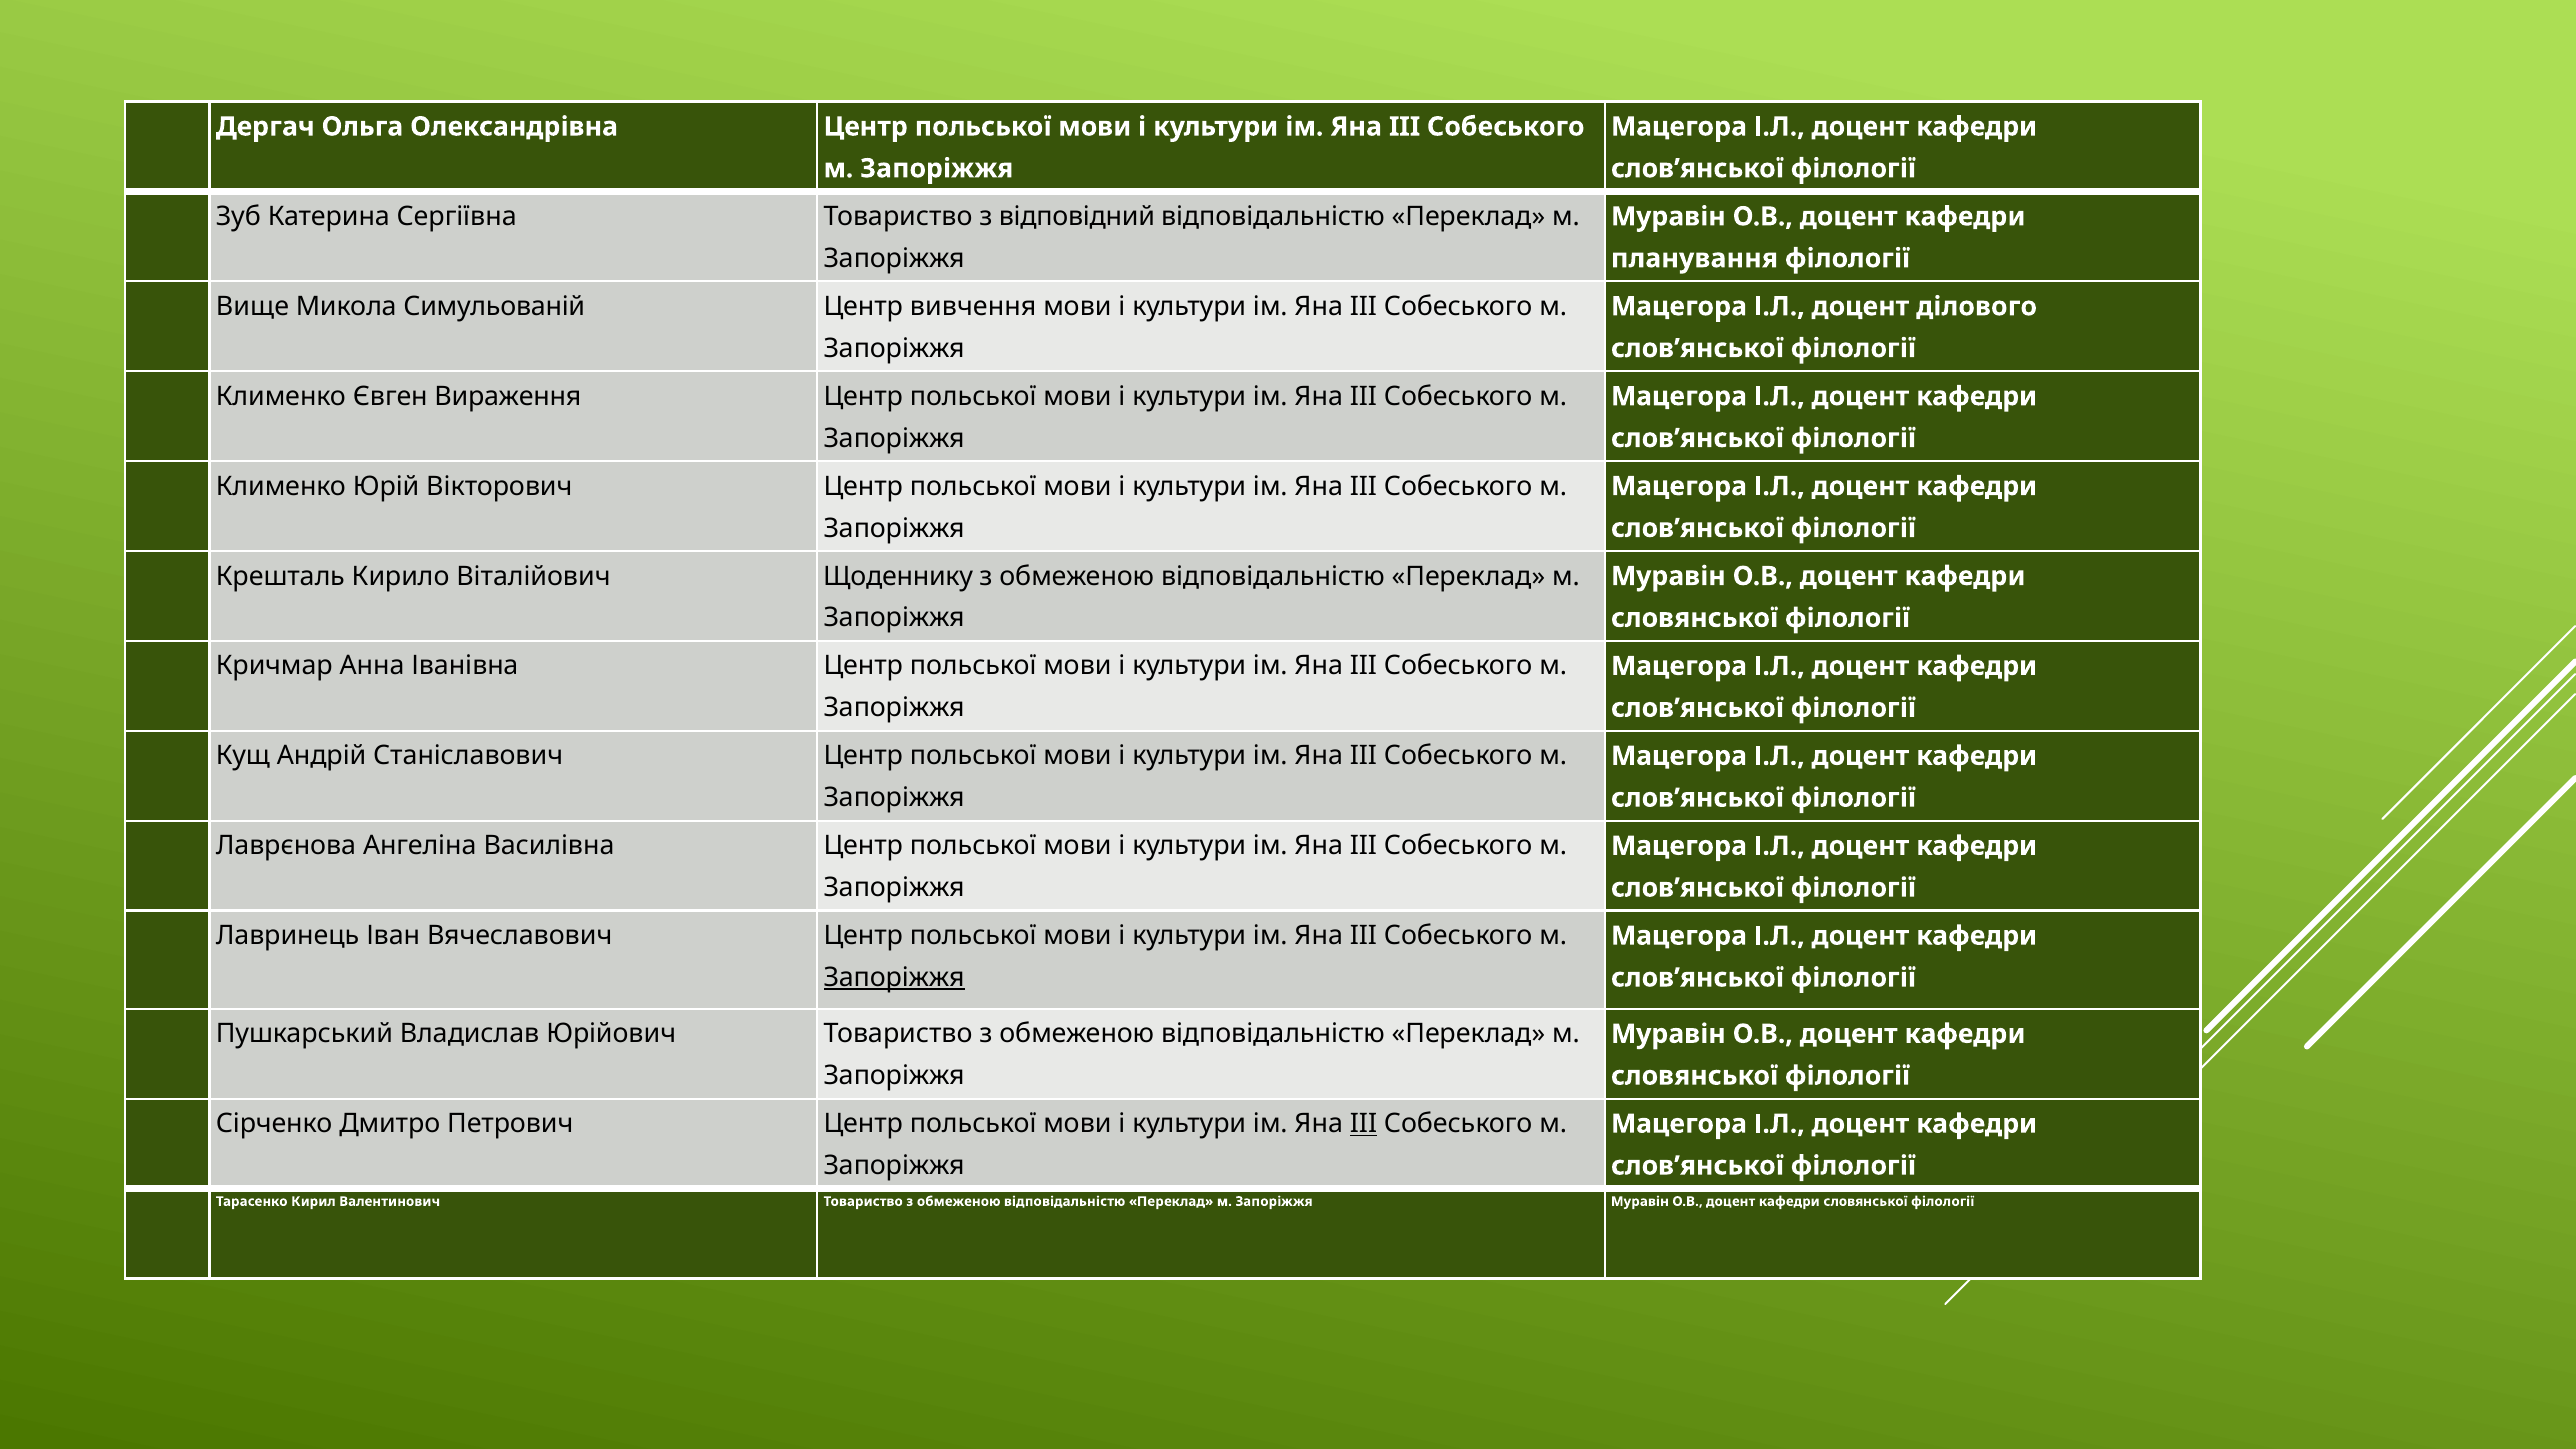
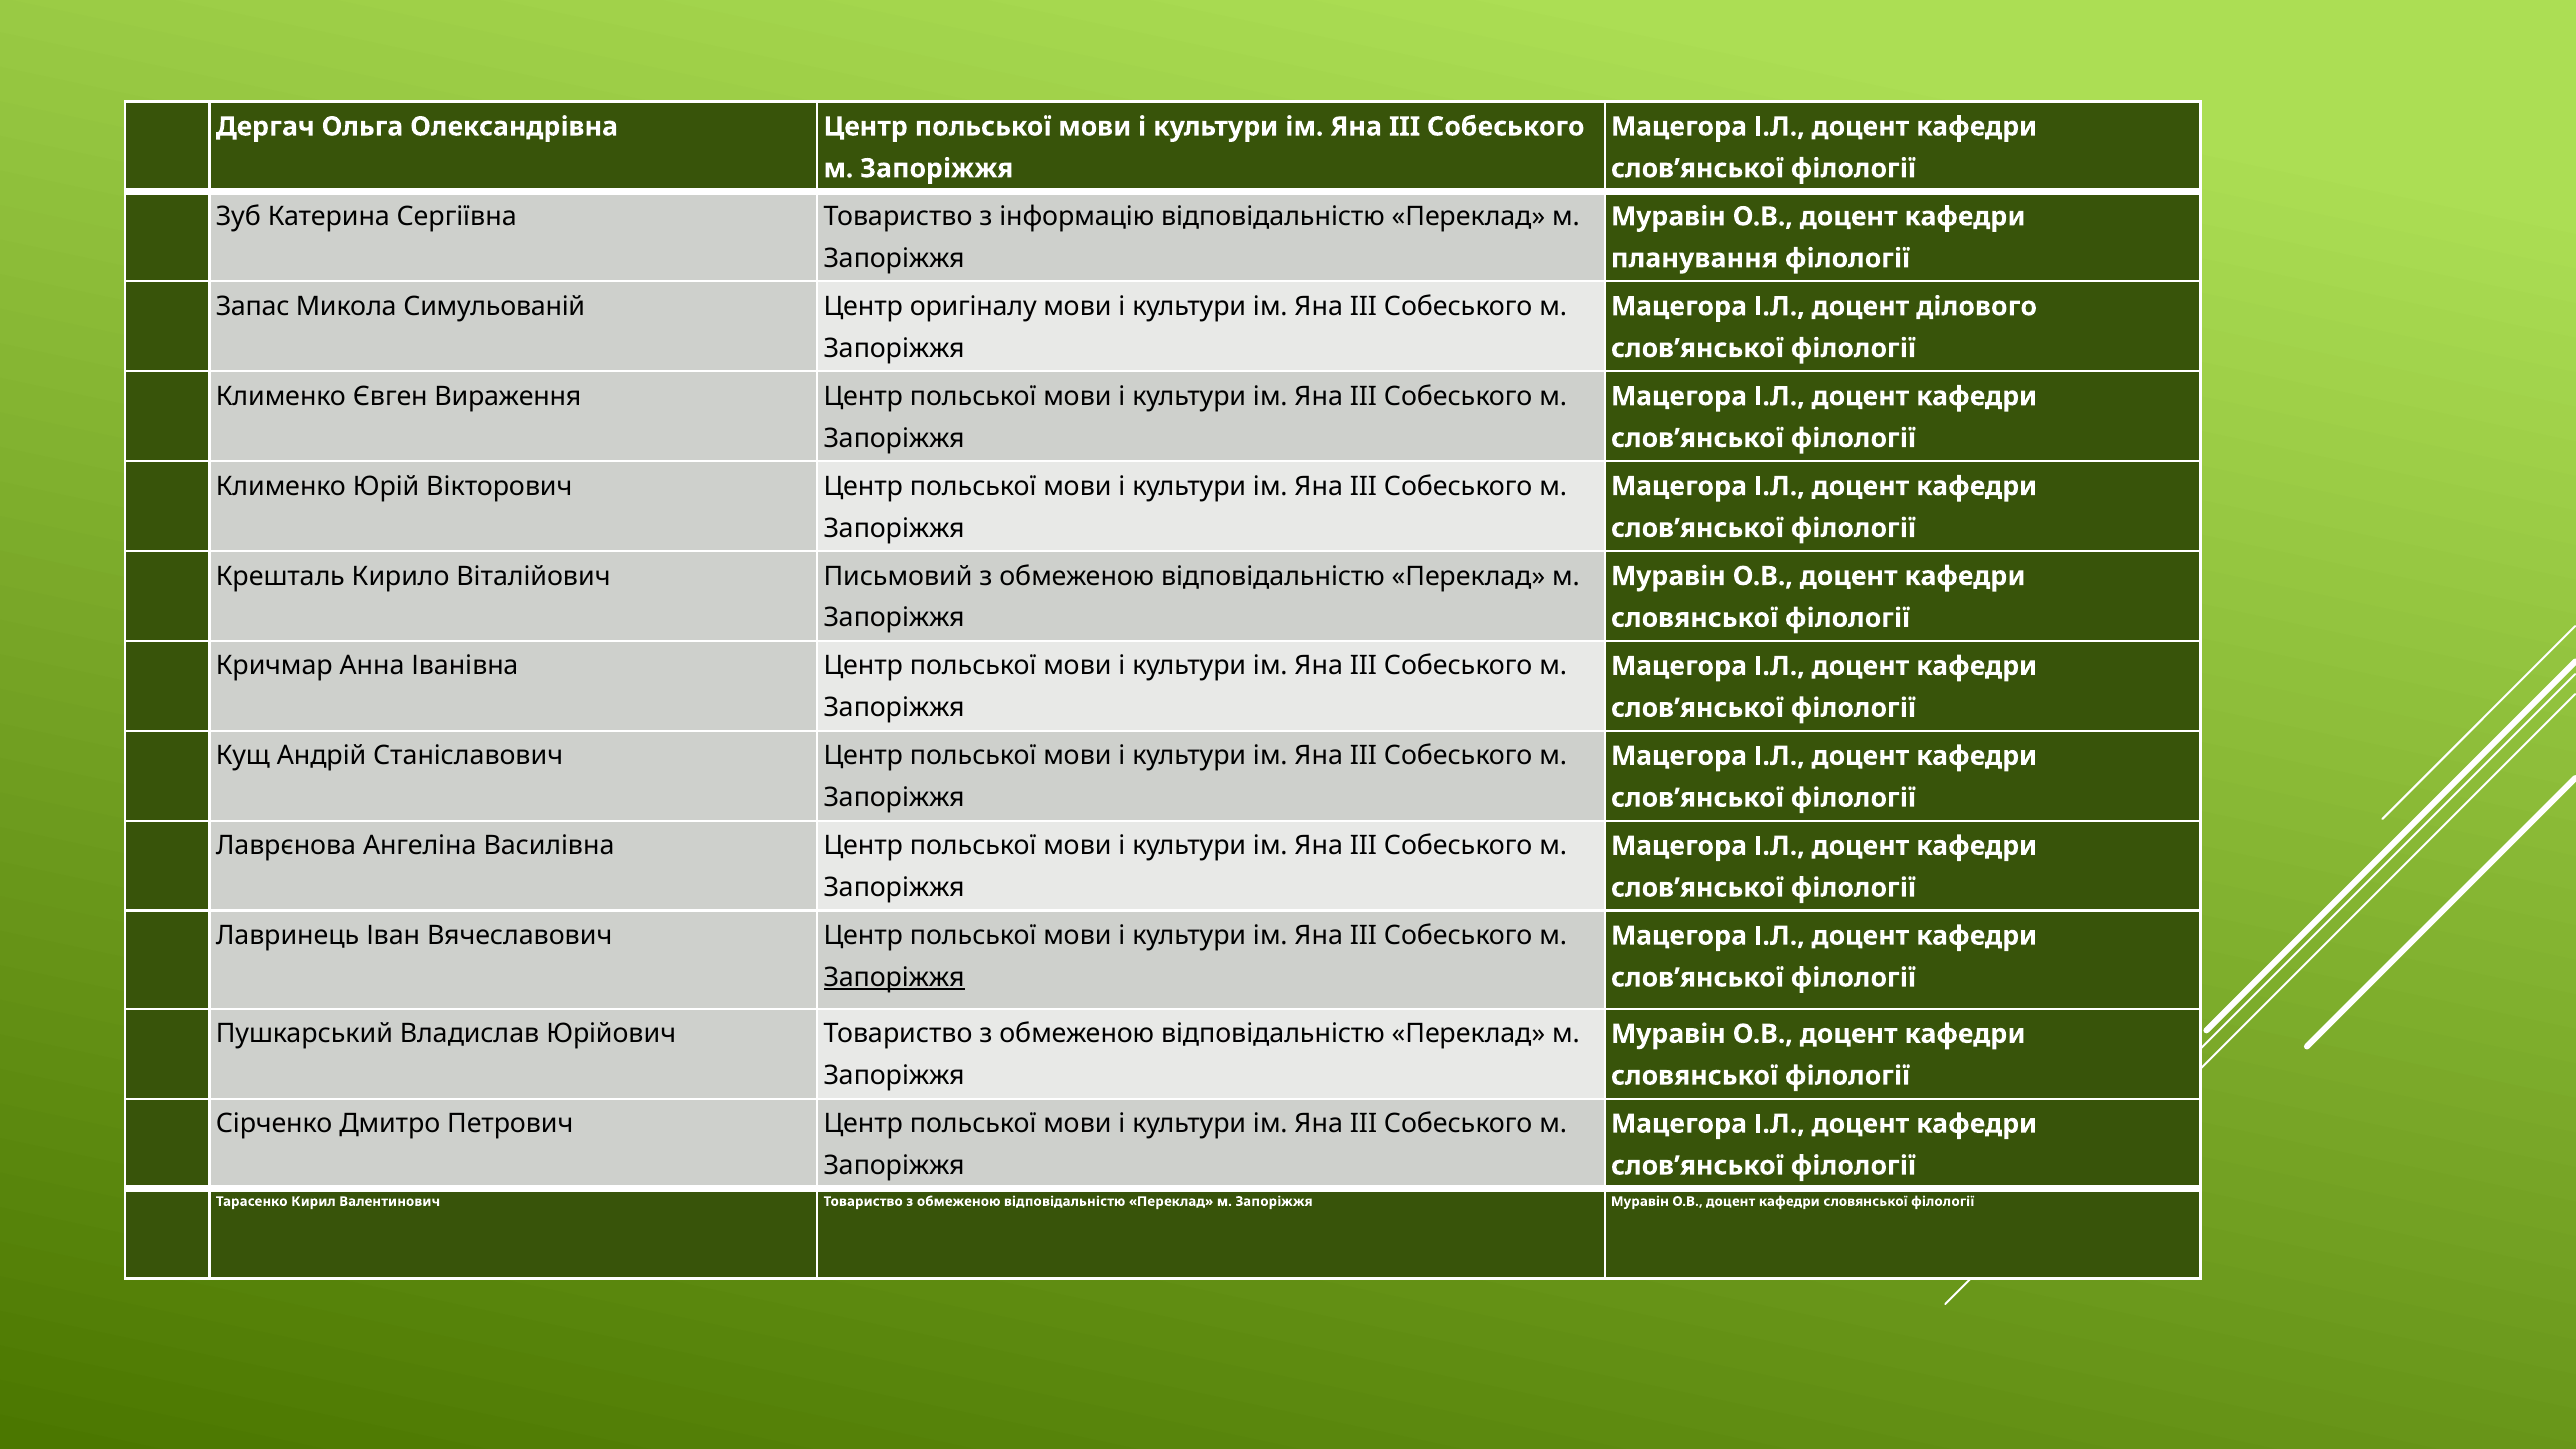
відповідний: відповідний -> інформацію (1077, 217)
Вище: Вище -> Запас (253, 306)
вивчення: вивчення -> оригіналу (973, 306)
Щоденнику: Щоденнику -> Письмовий (898, 576)
III underline: present -> none (1364, 1124)
